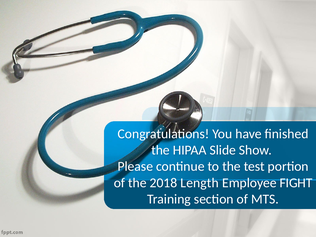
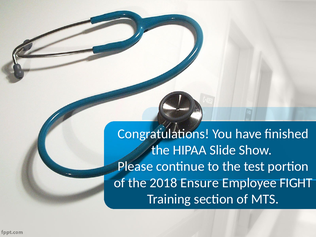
Length: Length -> Ensure (200, 183)
